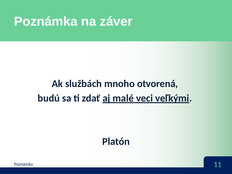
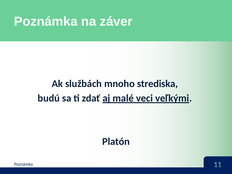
otvorená: otvorená -> strediska (158, 84)
